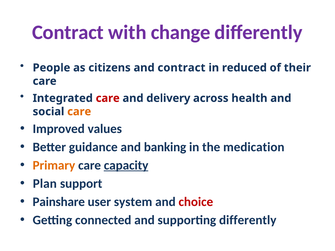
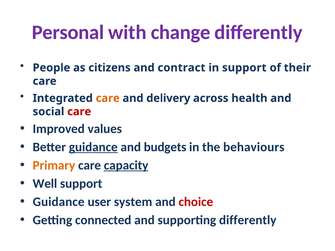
Contract: Contract -> Personal (68, 32)
in reduced: reduced -> support (244, 68)
care colour: red -> orange (108, 98)
care colour: orange -> red (79, 112)
guidance underline: none -> present (93, 147)
banking: banking -> budgets (165, 147)
medication: medication -> behaviours (254, 147)
Plan: Plan -> Well (45, 184)
Painshare: Painshare -> Guidance (59, 202)
